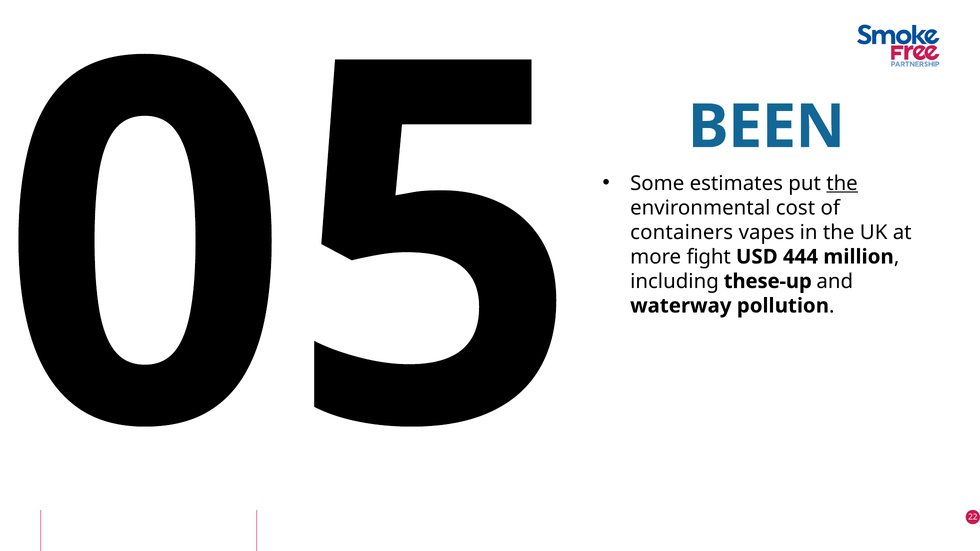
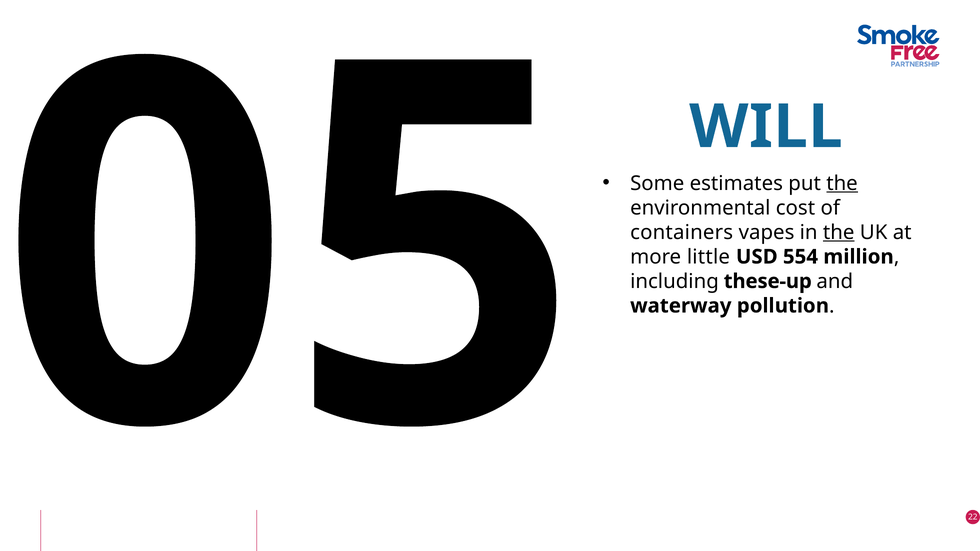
BEEN: BEEN -> WILL (766, 127)
the underline: none -> present (839, 232)
fight: fight -> little (708, 257)
444: 444 -> 554 (800, 257)
